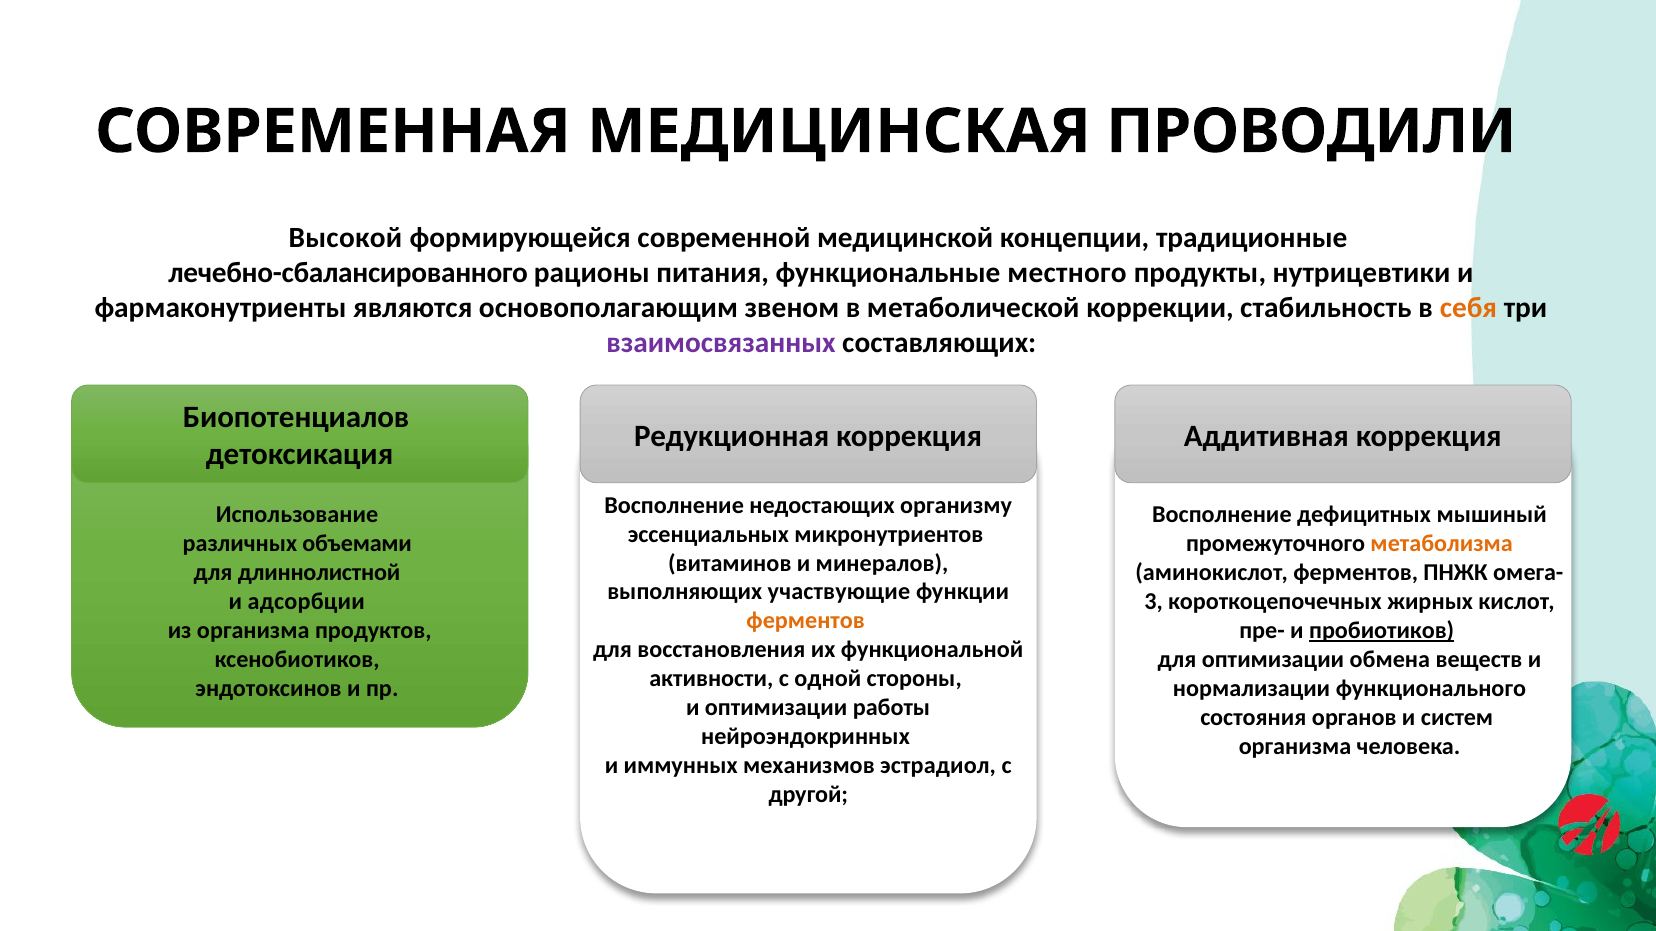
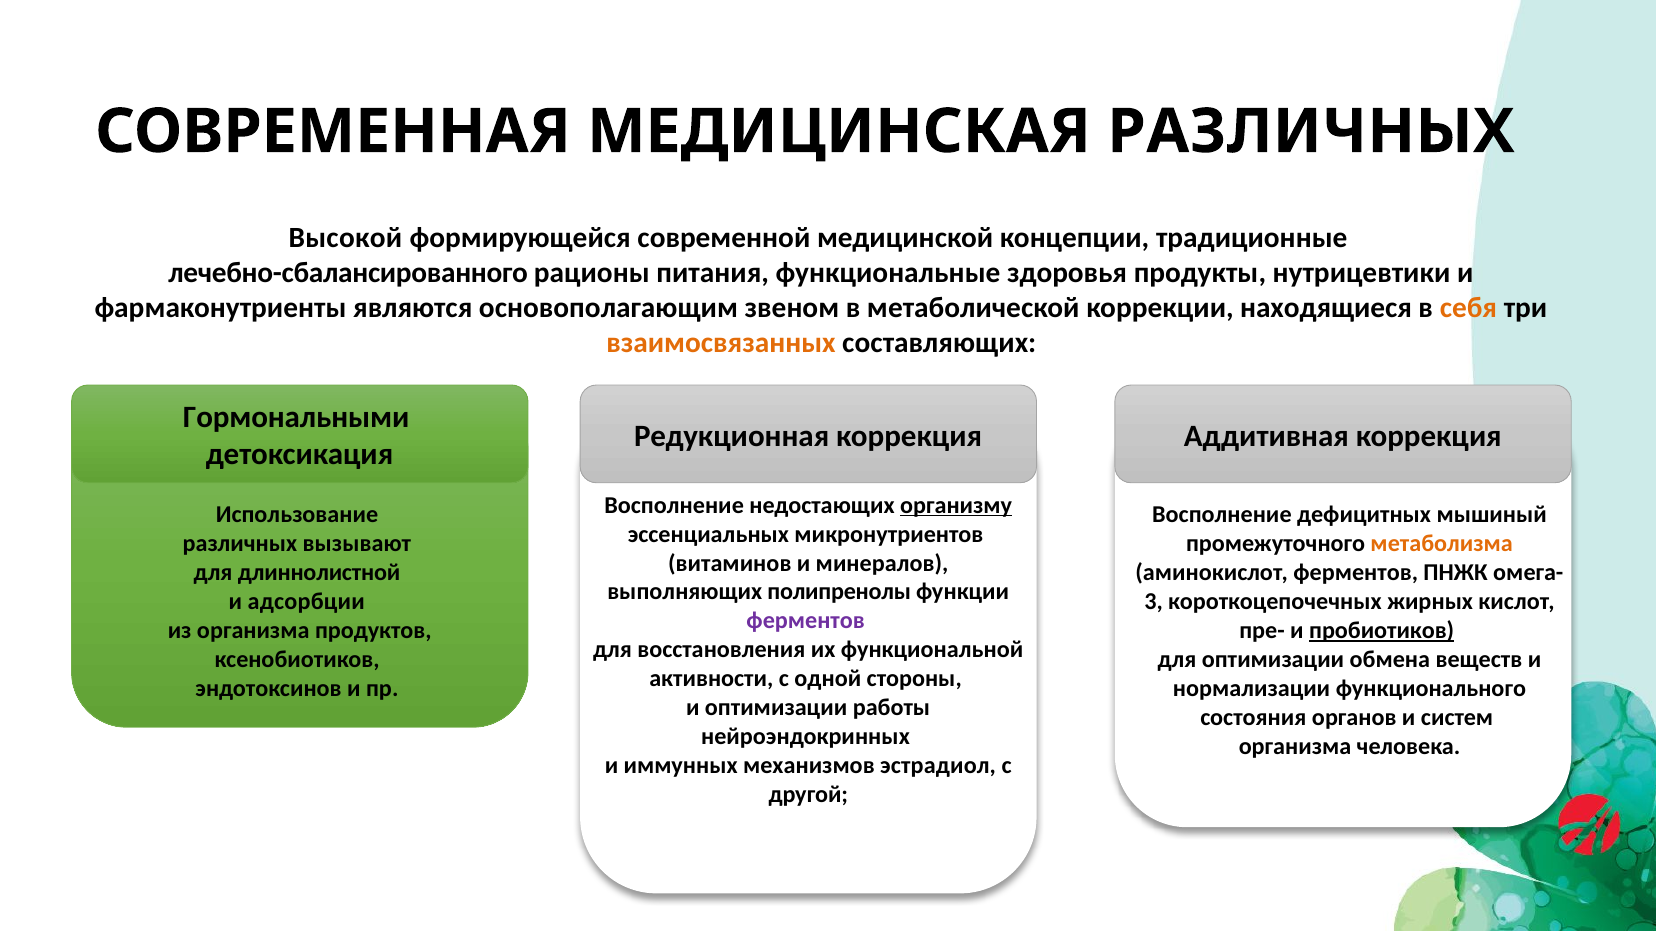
МЕДИЦИНСКАЯ ПРОВОДИЛИ: ПРОВОДИЛИ -> РАЗЛИЧНЫХ (1311, 132)
местного: местного -> здоровья (1067, 273)
стабильность: стабильность -> находящиеся (1326, 308)
взаимосвязанных colour: purple -> orange (721, 343)
Биопотенциалов: Биопотенциалов -> Гормональными (296, 418)
организму underline: none -> present (956, 505)
объемами: объемами -> вызывают (357, 544)
участвующие: участвующие -> полипренолы (839, 592)
ферментов colour: orange -> purple (806, 621)
